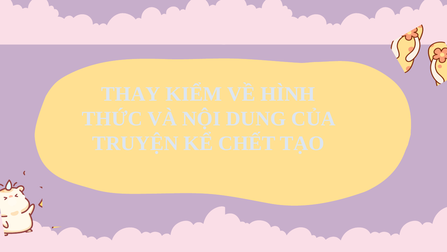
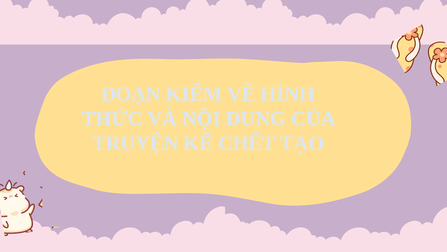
THAY: THAY -> ĐOẠN (131, 94)
